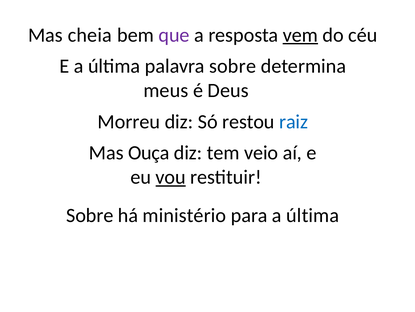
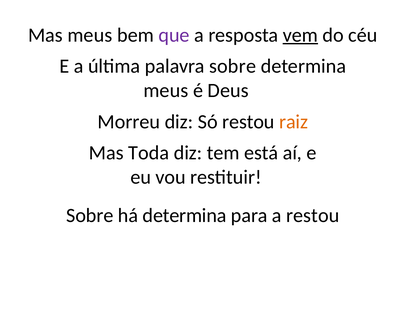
Mas cheia: cheia -> meus (90, 35)
raiz colour: blue -> orange (294, 121)
Ouça: Ouça -> Toda (149, 153)
veio: veio -> está (261, 153)
vou underline: present -> none (171, 177)
há ministério: ministério -> determina (185, 215)
para a última: última -> restou (313, 215)
